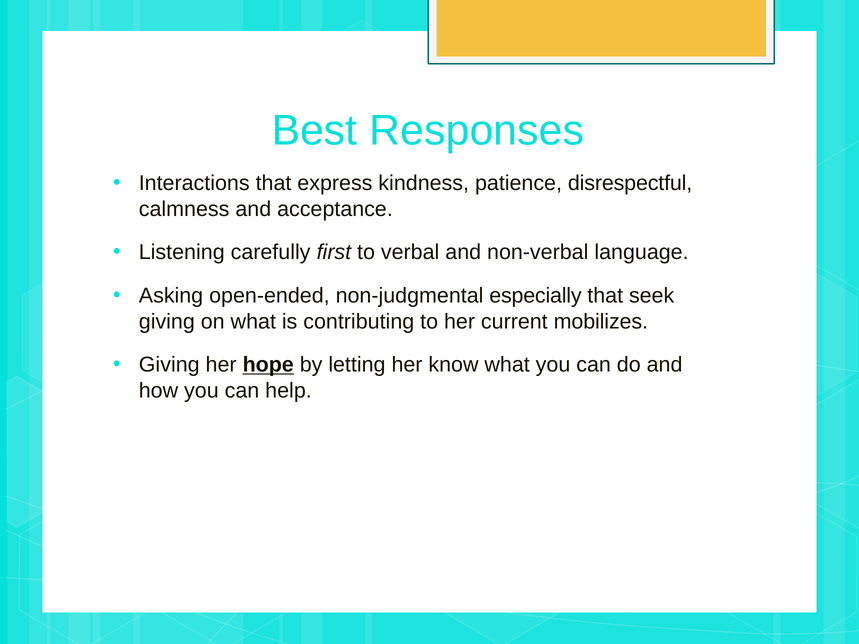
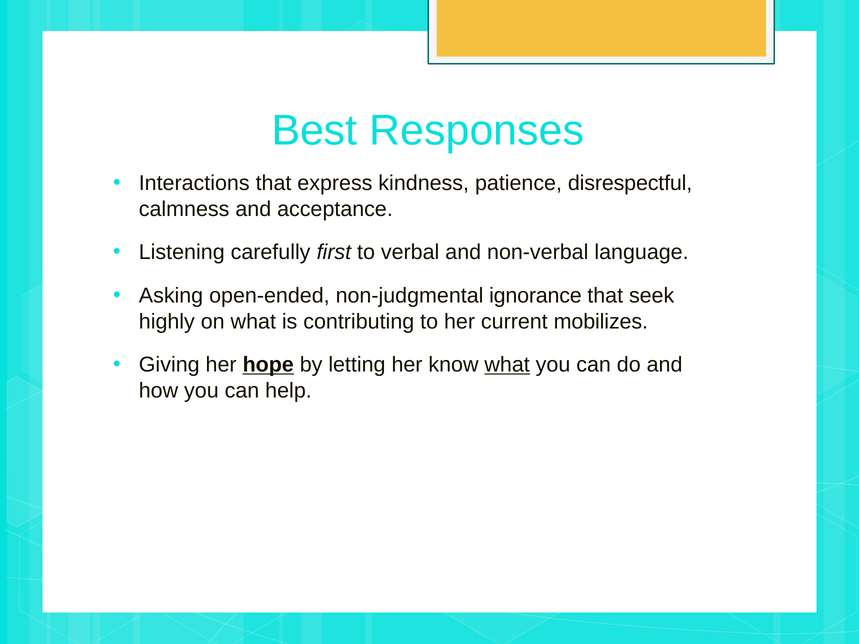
especially: especially -> ignorance (535, 296)
giving: giving -> highly (167, 322)
what underline: none -> present (507, 365)
